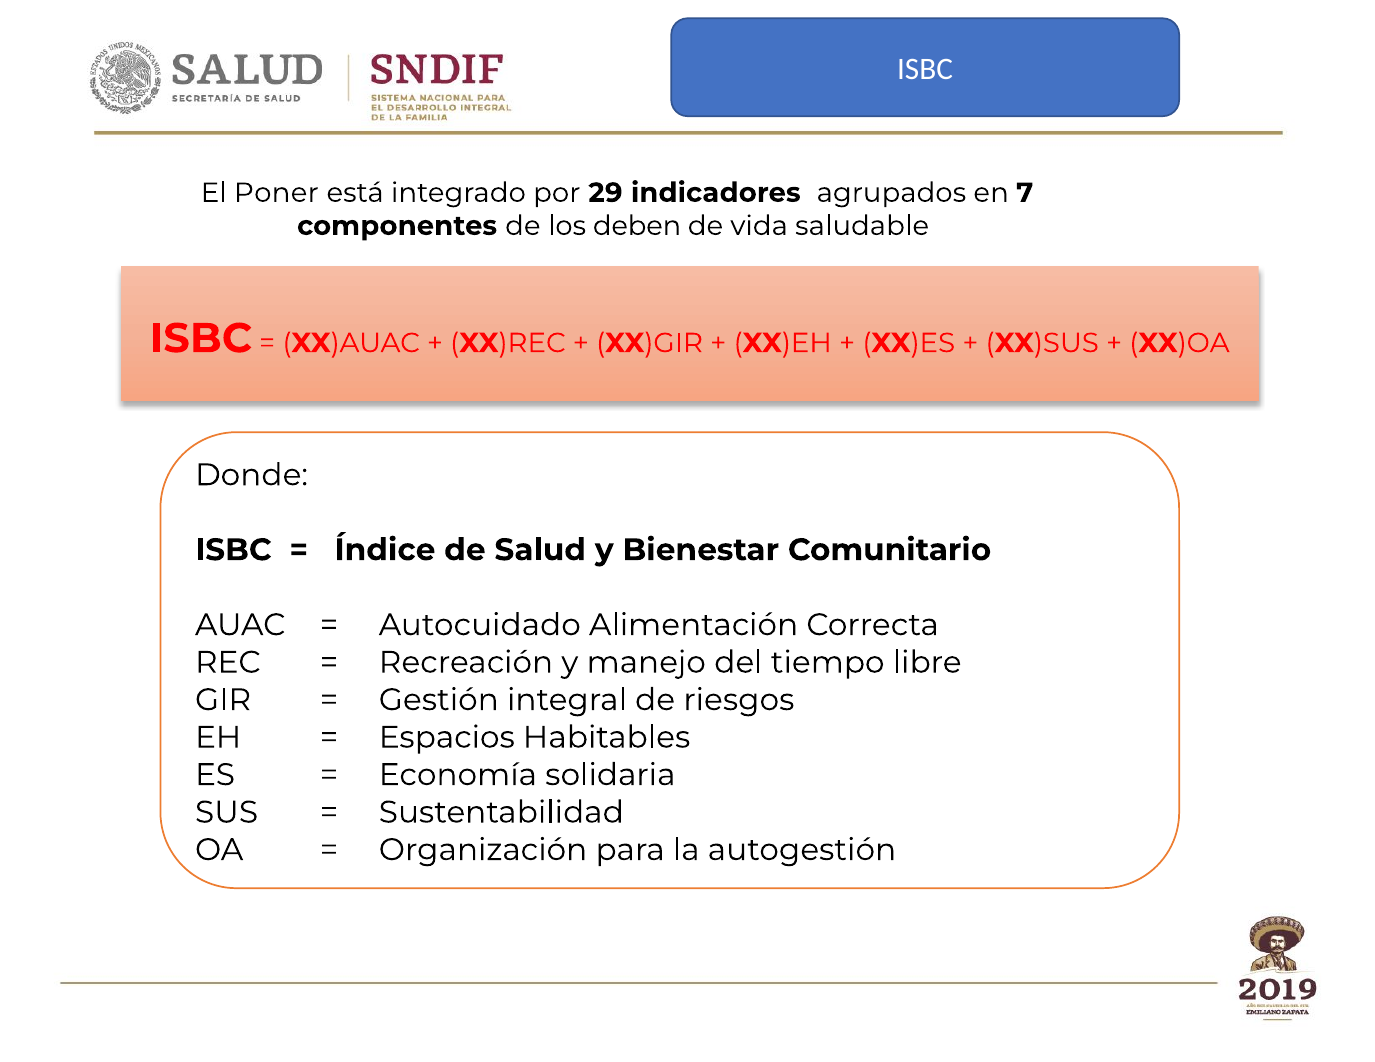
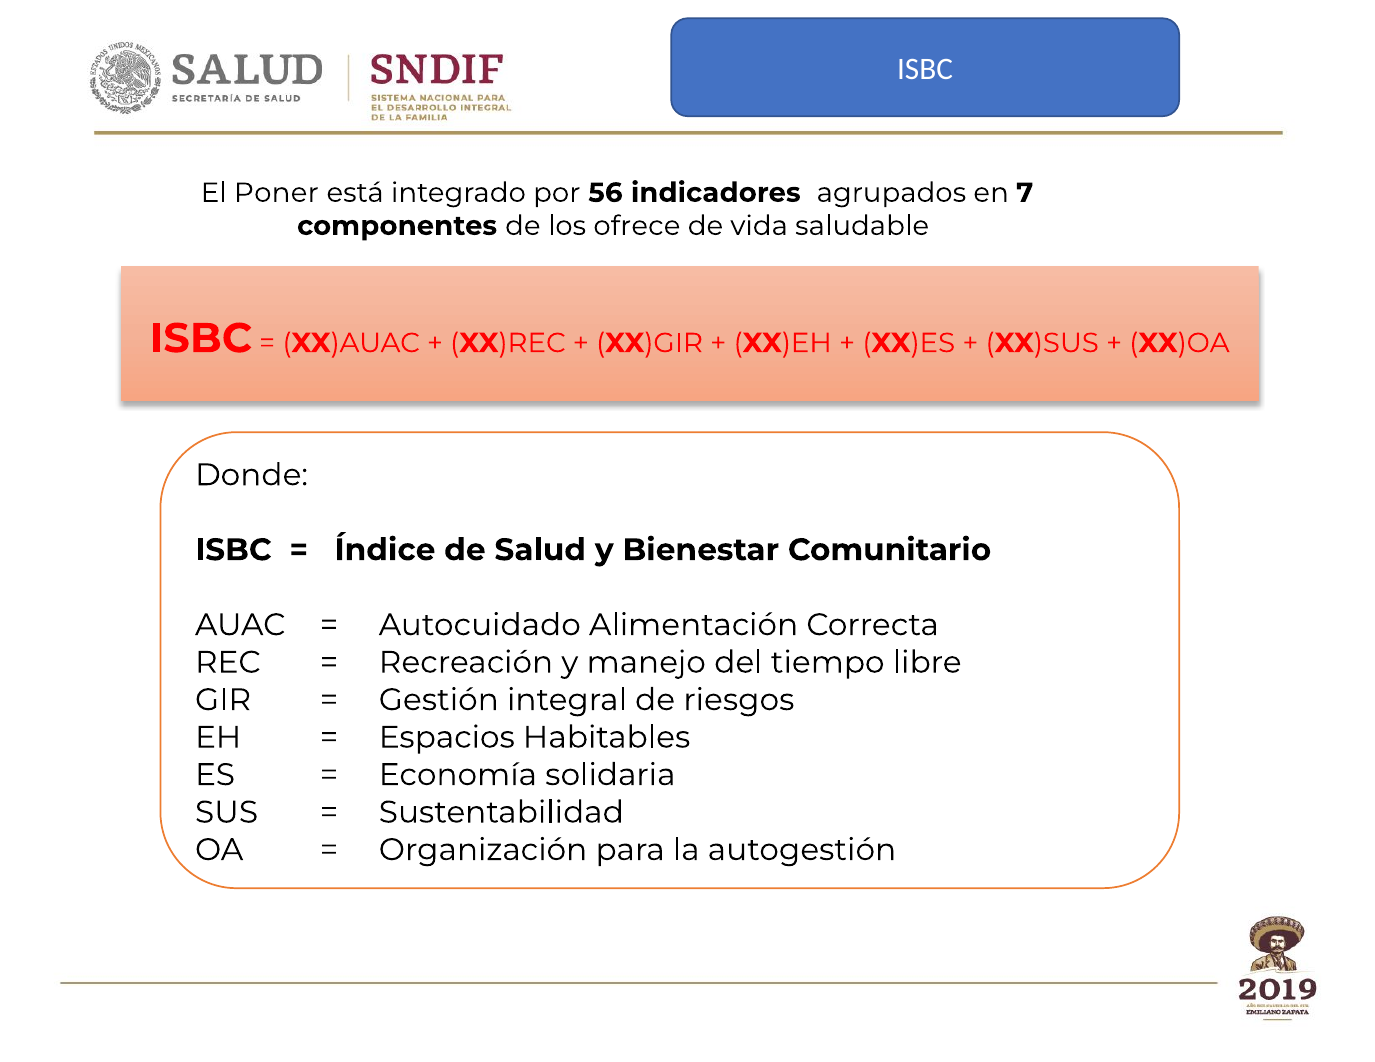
29: 29 -> 56 (605, 193)
deben: deben -> ofrece (637, 226)
